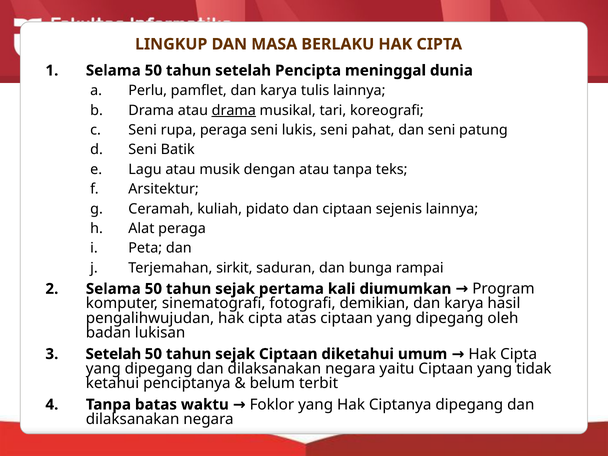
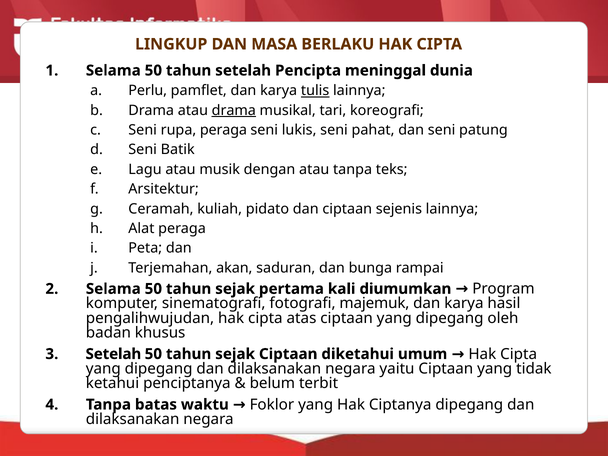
tulis underline: none -> present (315, 91)
sirkit: sirkit -> akan (234, 268)
demikian: demikian -> majemuk (374, 303)
lukisan: lukisan -> khusus (160, 333)
